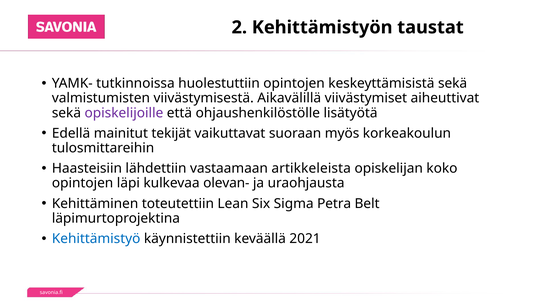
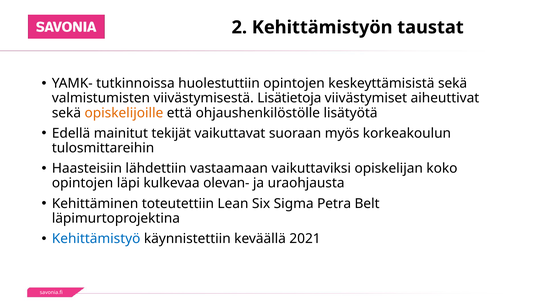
Aikavälillä: Aikavälillä -> Lisätietoja (289, 98)
opiskelijoille colour: purple -> orange (124, 113)
artikkeleista: artikkeleista -> vaikuttaviksi (311, 168)
